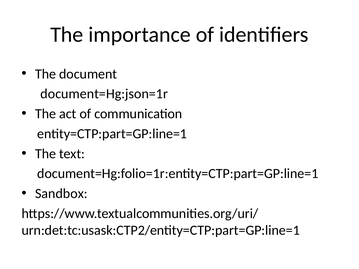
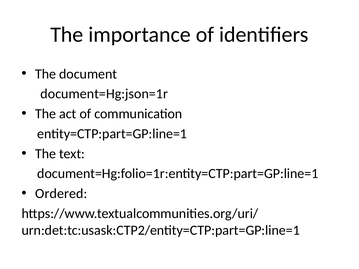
Sandbox: Sandbox -> Ordered (61, 194)
